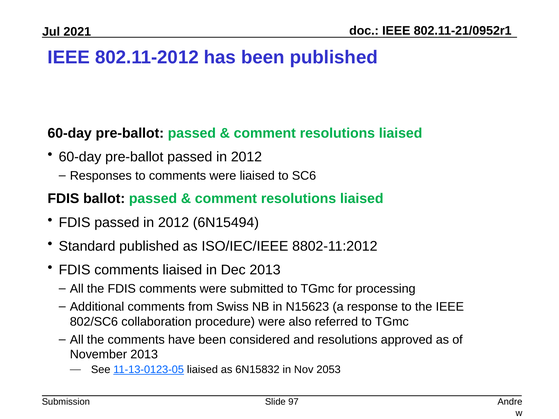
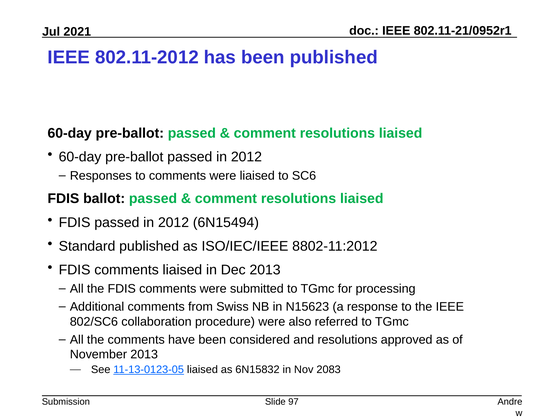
2053: 2053 -> 2083 (329, 370)
